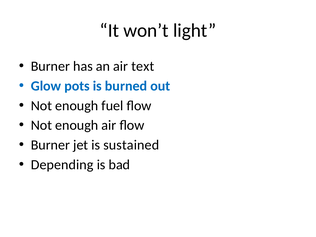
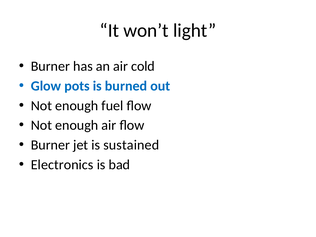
text: text -> cold (143, 66)
Depending: Depending -> Electronics (62, 165)
